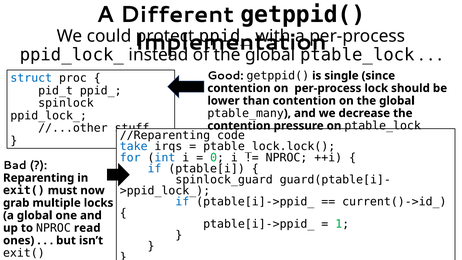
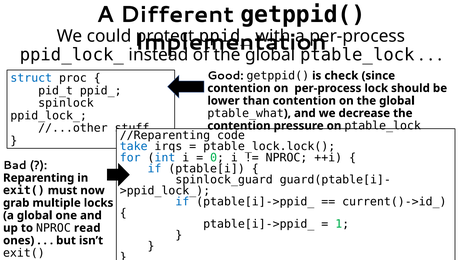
single: single -> check (341, 76)
ptable_many: ptable_many -> ptable_what (246, 113)
